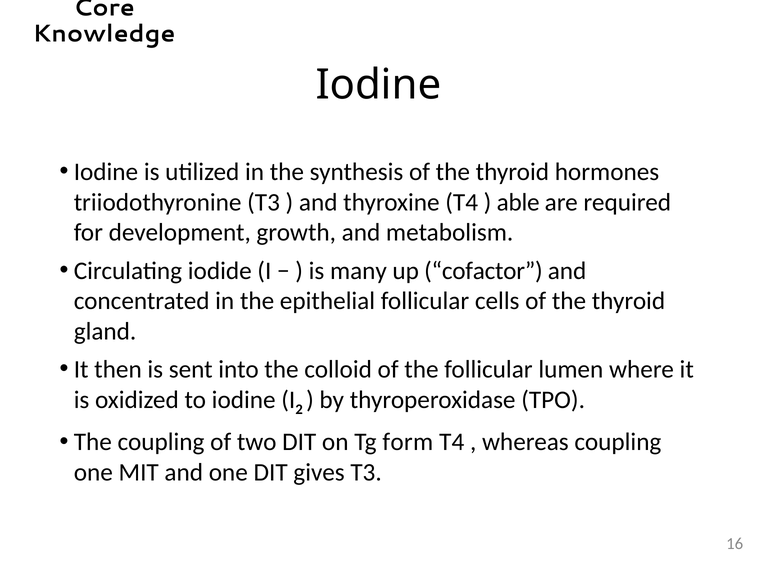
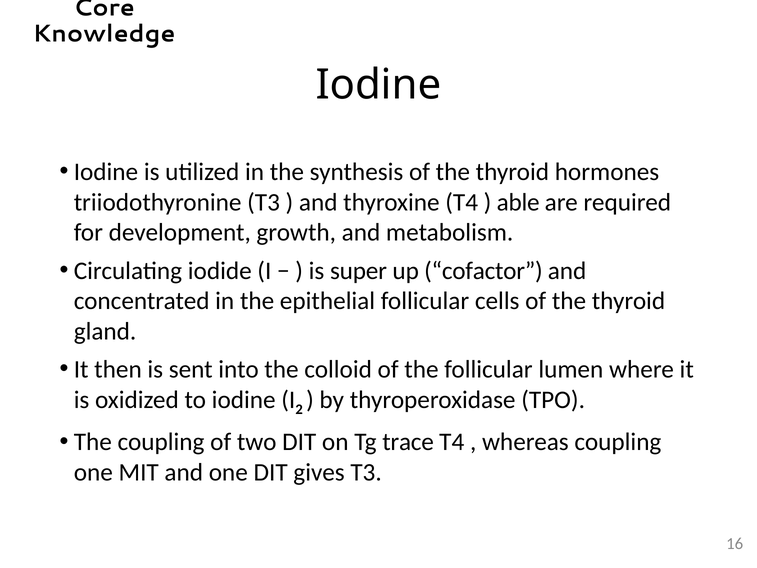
many: many -> super (359, 271)
form: form -> trace (408, 442)
